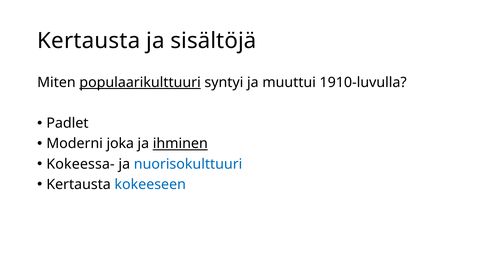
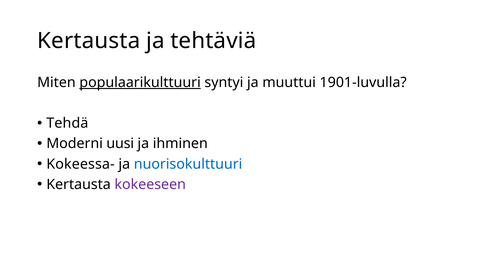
sisältöjä: sisältöjä -> tehtäviä (213, 41)
1910-luvulla: 1910-luvulla -> 1901-luvulla (363, 83)
Padlet: Padlet -> Tehdä (67, 123)
joka: joka -> uusi (120, 144)
ihminen underline: present -> none (180, 144)
kokeeseen colour: blue -> purple (150, 185)
